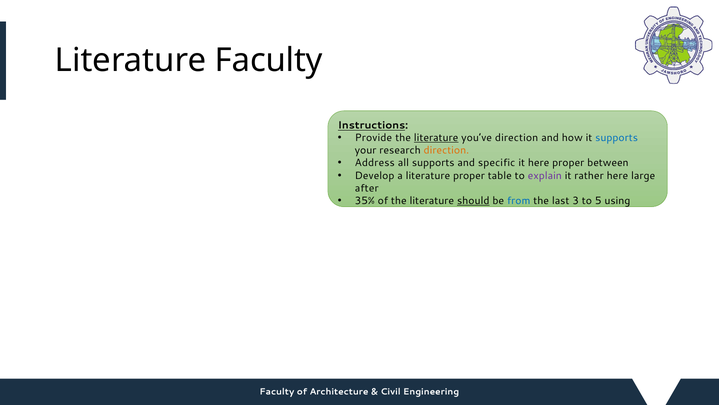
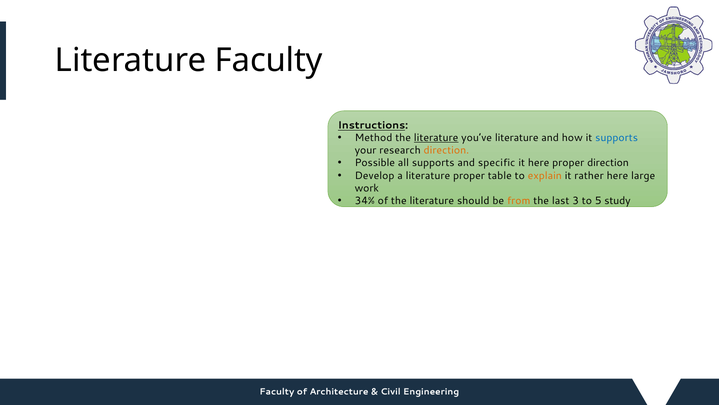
Provide: Provide -> Method (374, 138)
you’ve direction: direction -> literature (517, 138)
Address: Address -> Possible (375, 163)
proper between: between -> direction (608, 163)
explain colour: purple -> orange (545, 175)
after: after -> work (367, 188)
35%: 35% -> 34% (365, 201)
should underline: present -> none (473, 201)
from colour: blue -> orange (519, 201)
using: using -> study (617, 201)
